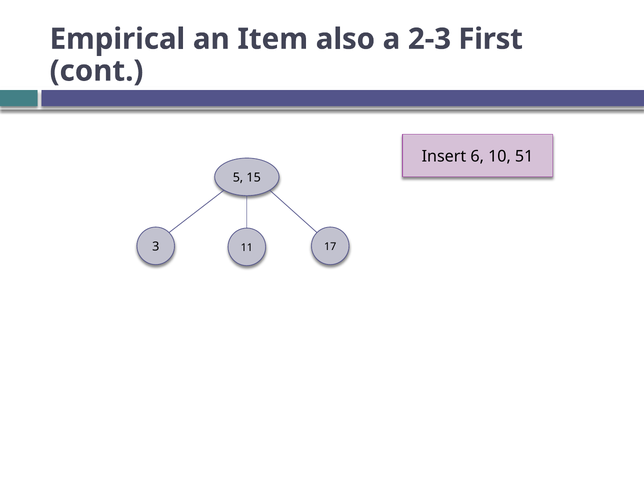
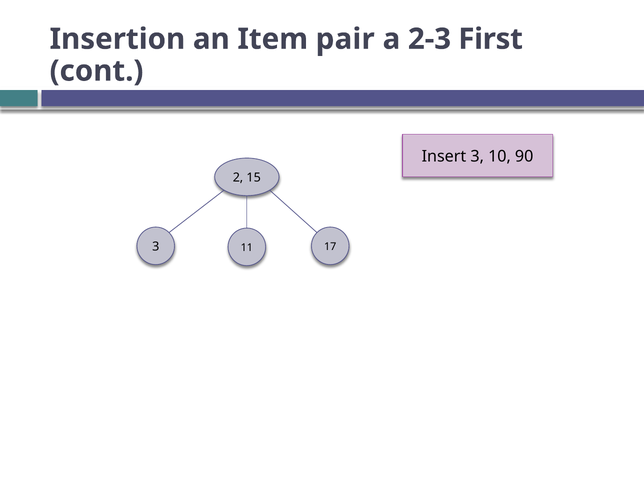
Empirical: Empirical -> Insertion (117, 39)
also: also -> pair (345, 39)
Insert 6: 6 -> 3 (477, 157)
51: 51 -> 90 (524, 157)
5: 5 -> 2 (238, 178)
